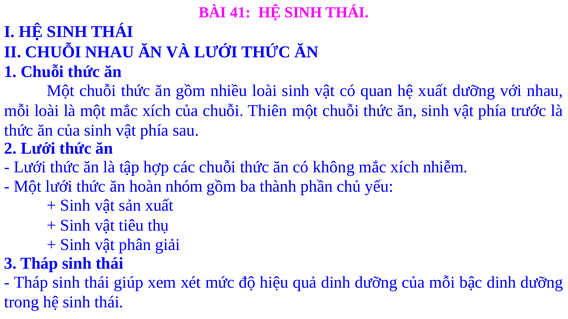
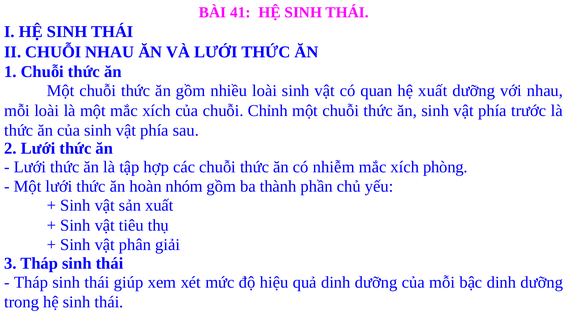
Thiên: Thiên -> Chỉnh (268, 111)
không: không -> nhiễm (334, 167)
nhiễm: nhiễm -> phòng (445, 167)
